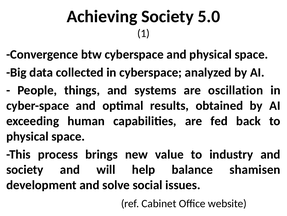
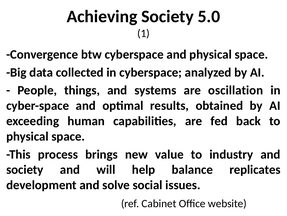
shamisen: shamisen -> replicates (255, 169)
